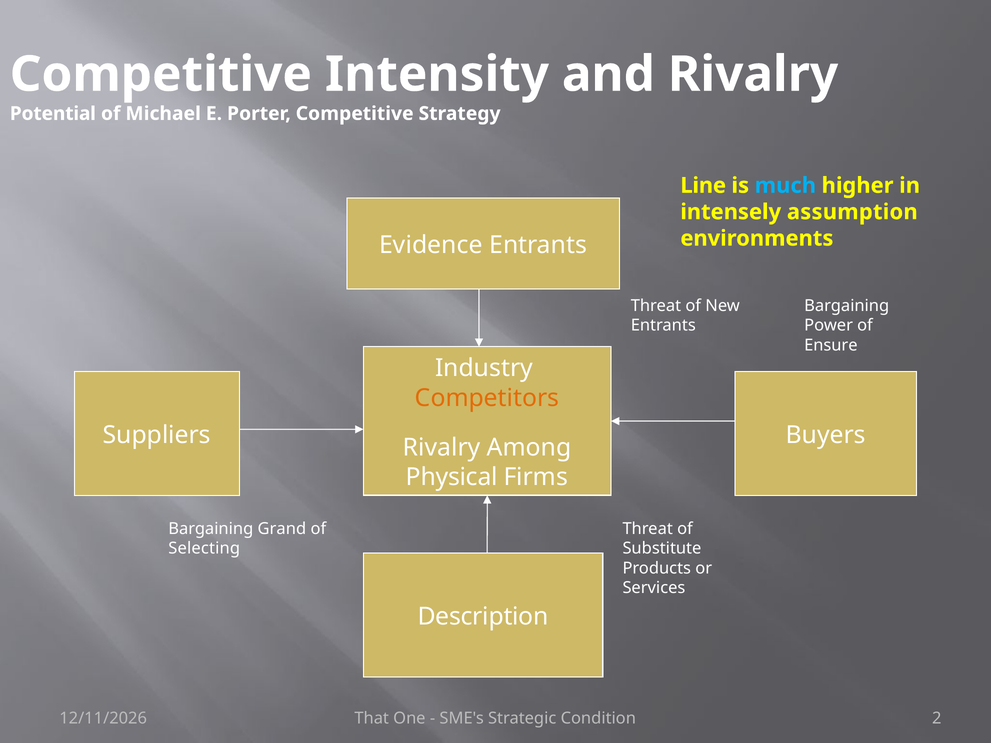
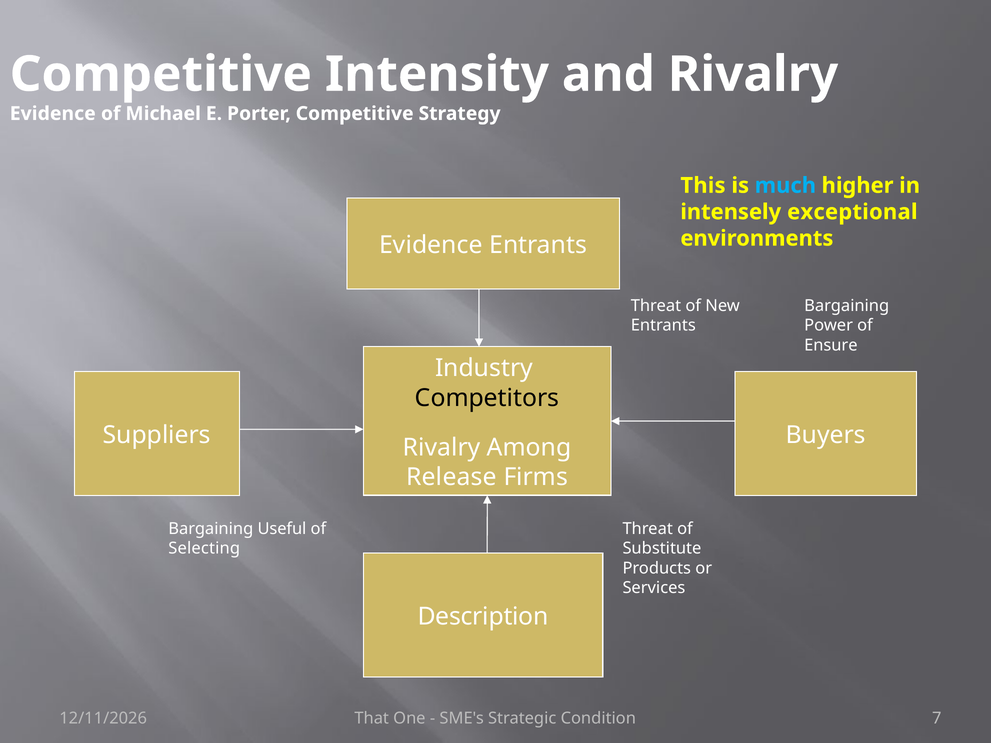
Potential: Potential -> Evidence (53, 114)
Line: Line -> This (703, 186)
assumption: assumption -> exceptional (852, 212)
Competitors colour: orange -> black (487, 398)
Physical: Physical -> Release (452, 477)
Grand: Grand -> Useful (282, 529)
2: 2 -> 7 (937, 719)
